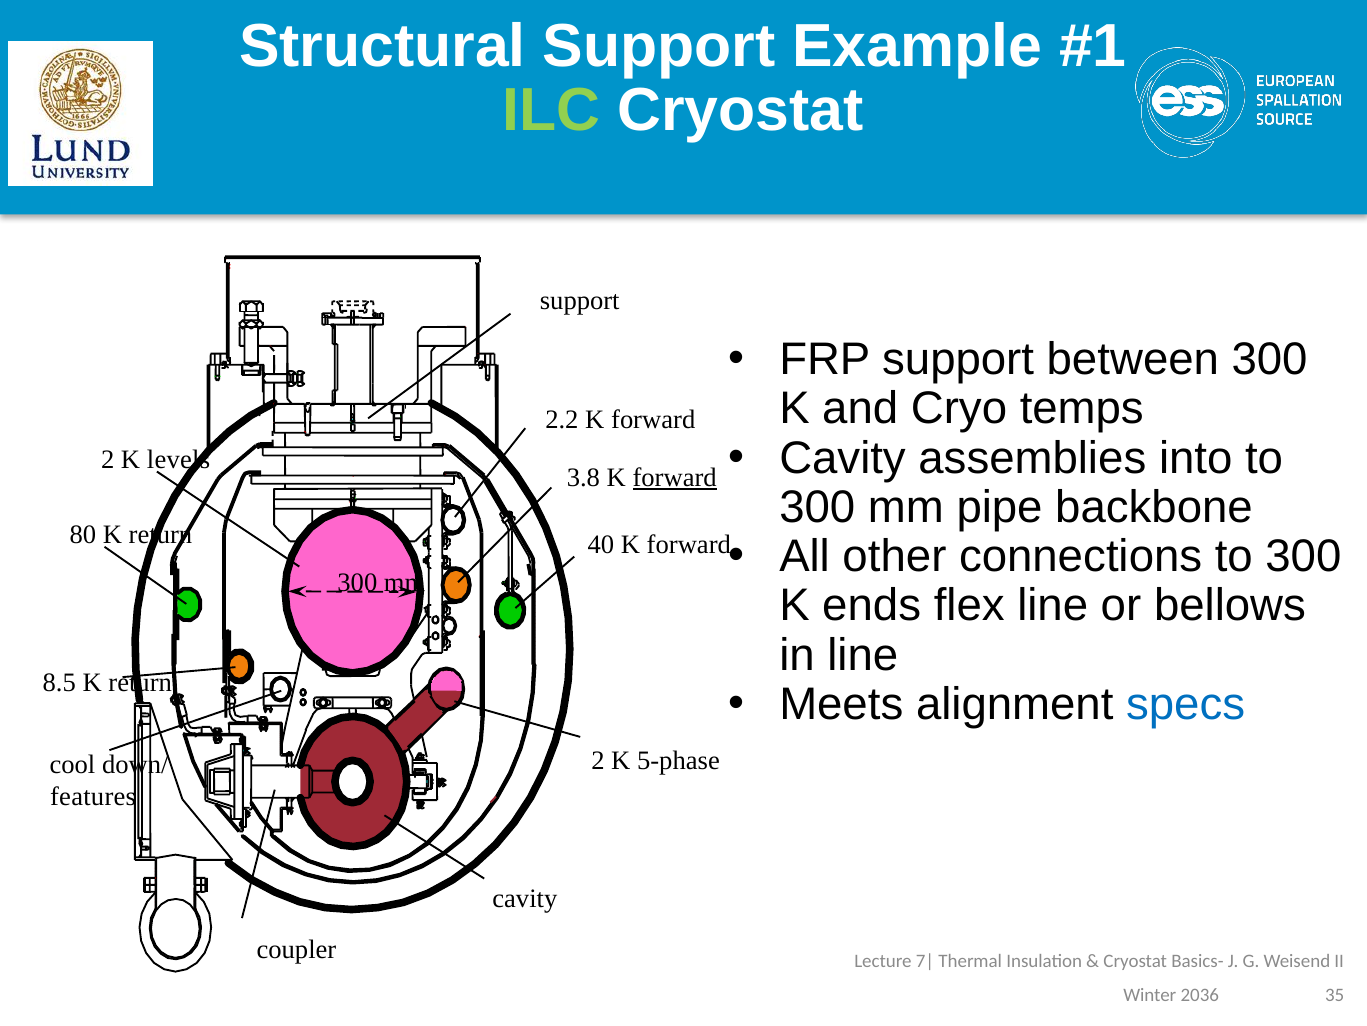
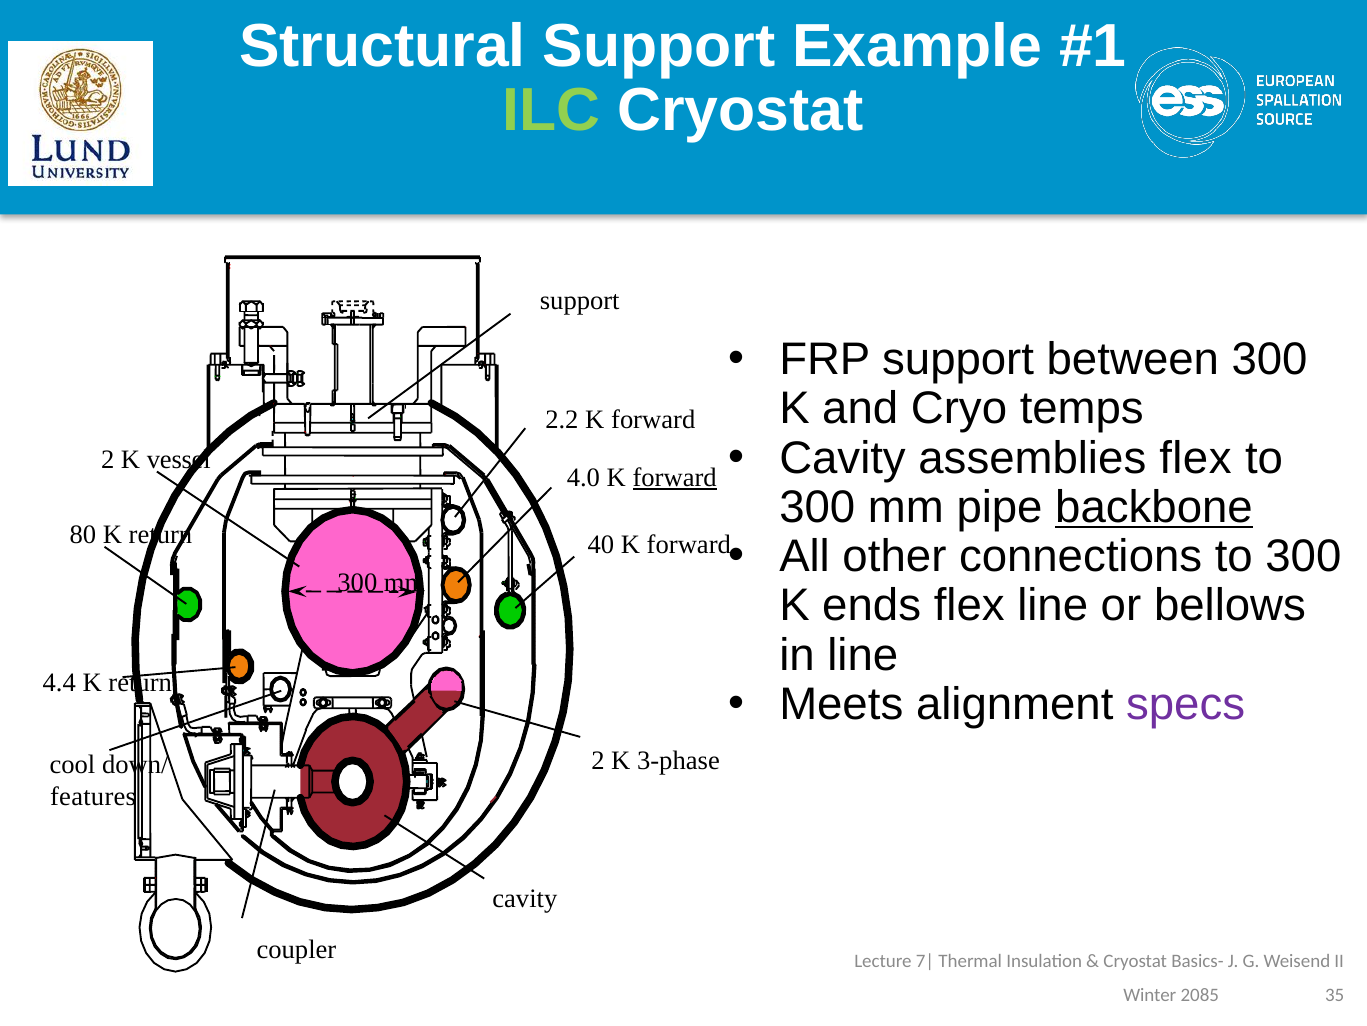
assemblies into: into -> flex (1195, 458)
levels: levels -> vessel (179, 460)
3.8: 3.8 -> 4.0 (583, 477)
backbone underline: none -> present (1154, 507)
8.5: 8.5 -> 4.4 (59, 683)
specs colour: blue -> purple (1186, 704)
5-phase: 5-phase -> 3-phase (678, 760)
2036: 2036 -> 2085 (1200, 994)
